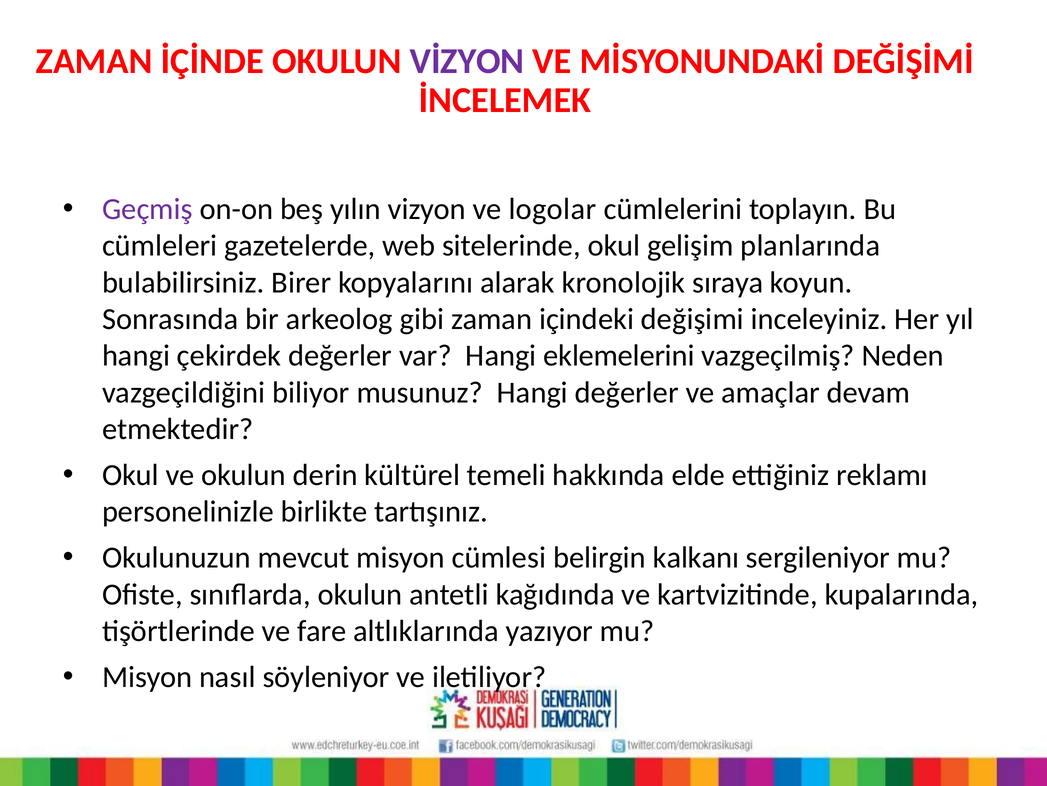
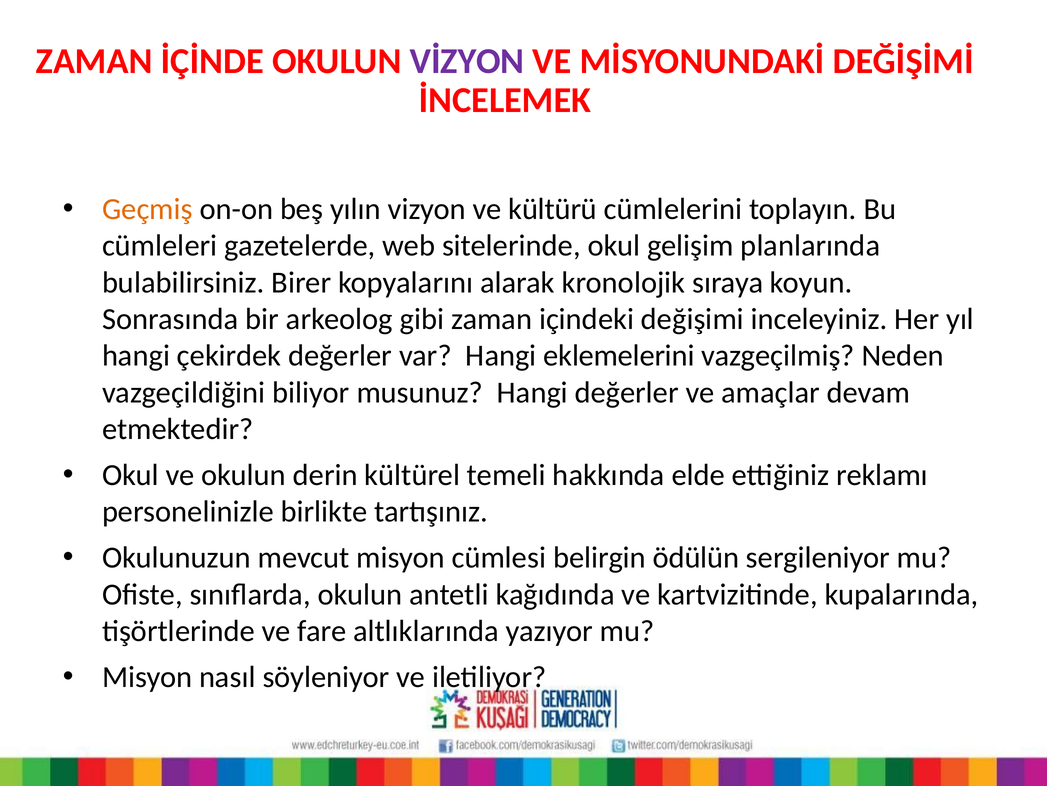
Geçmiş colour: purple -> orange (147, 209)
logolar: logolar -> kültürü (553, 209)
kalkanı: kalkanı -> ödülün (696, 557)
